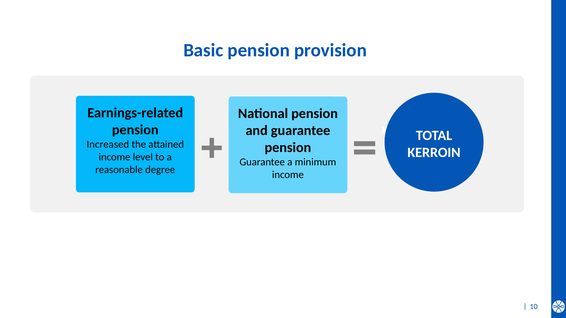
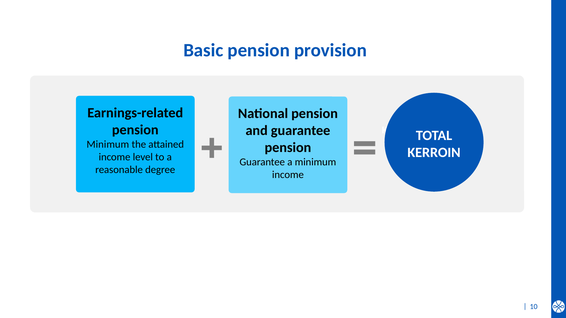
Increased: Increased -> Minimum (108, 145)
